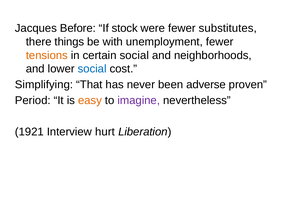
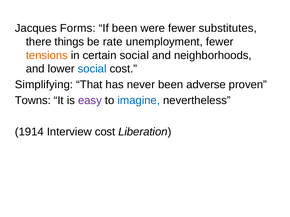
Before: Before -> Forms (78, 28)
If stock: stock -> been (125, 28)
with: with -> rate (113, 42)
Period: Period -> Towns (33, 101)
easy colour: orange -> purple (90, 101)
imagine colour: purple -> blue (139, 101)
1921: 1921 -> 1914 (29, 132)
Interview hurt: hurt -> cost (105, 132)
